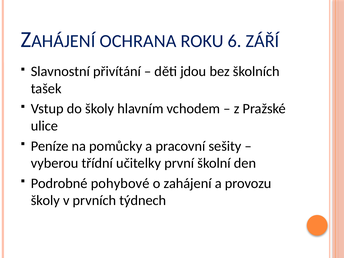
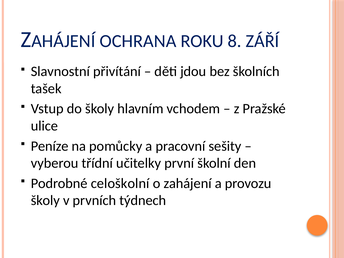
6: 6 -> 8 (235, 41)
pohybové: pohybové -> celoškolní (120, 183)
